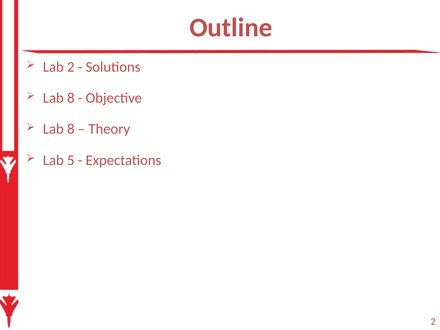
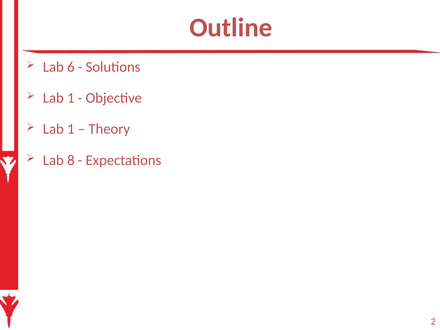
Lab 2: 2 -> 6 (71, 67)
8: 8 -> 1 (71, 98)
8: 8 -> 1 (71, 129)
5: 5 -> 8 (71, 160)
